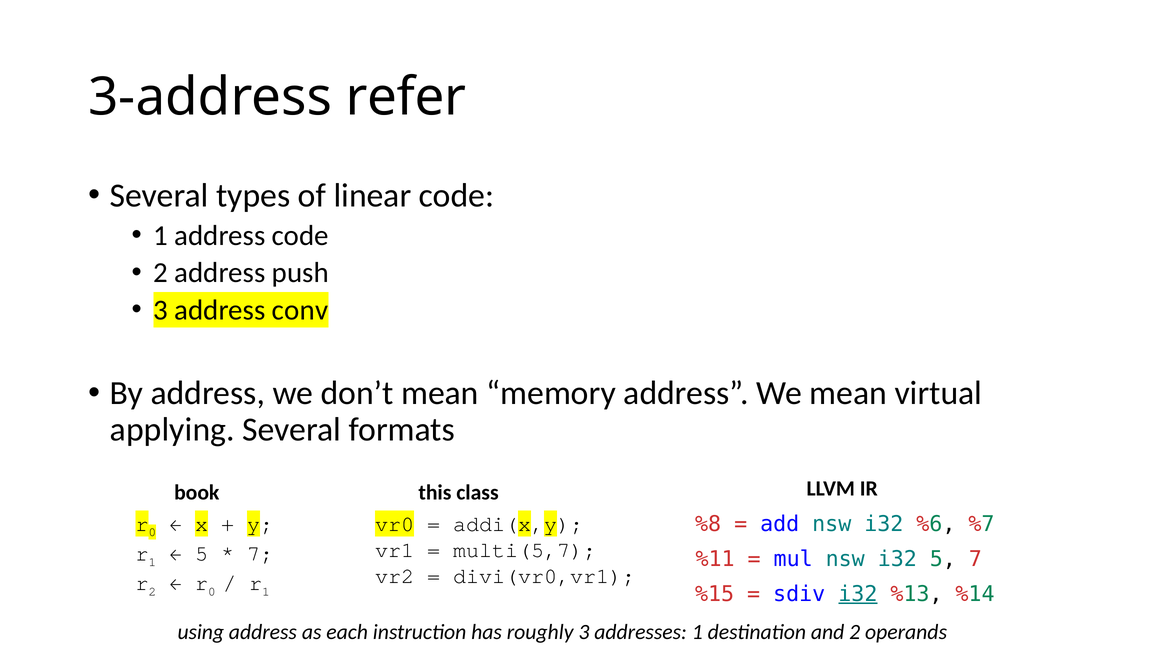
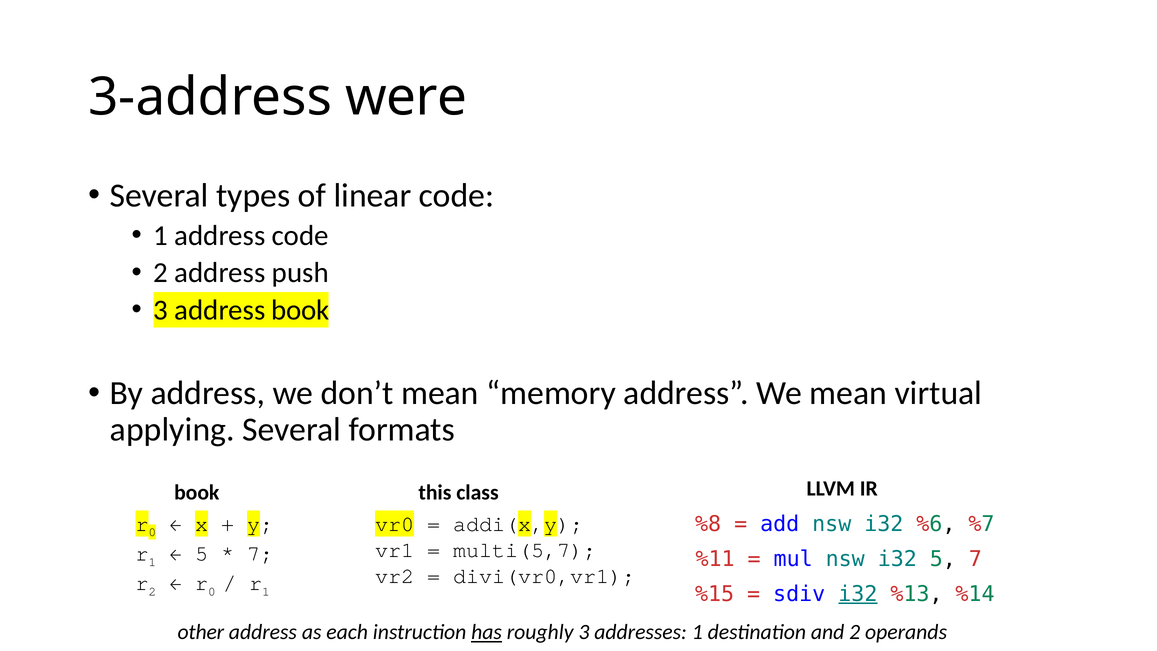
refer: refer -> were (406, 97)
address conv: conv -> book (300, 310)
using: using -> other (201, 632)
has underline: none -> present (487, 632)
